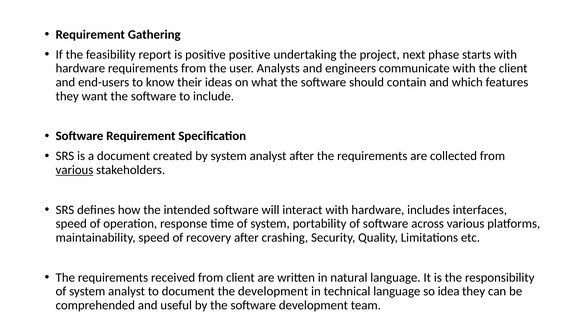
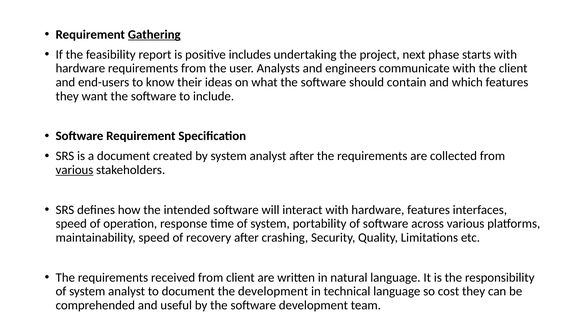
Gathering underline: none -> present (154, 35)
positive positive: positive -> includes (250, 54)
hardware includes: includes -> features (429, 210)
idea: idea -> cost (449, 291)
